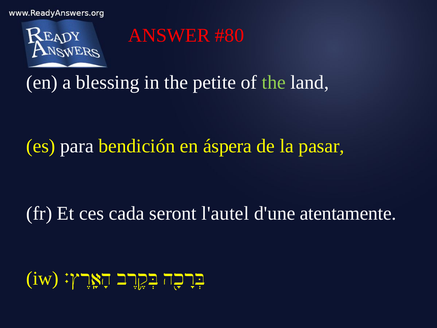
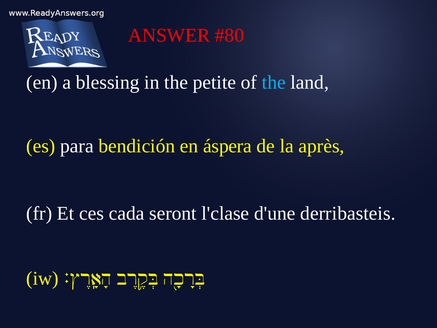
the colour: light green -> light blue (274, 83)
pasar: pasar -> après (322, 146)
l'autel: l'autel -> l'clase (225, 213)
atentamente: atentamente -> derribasteis (348, 213)
